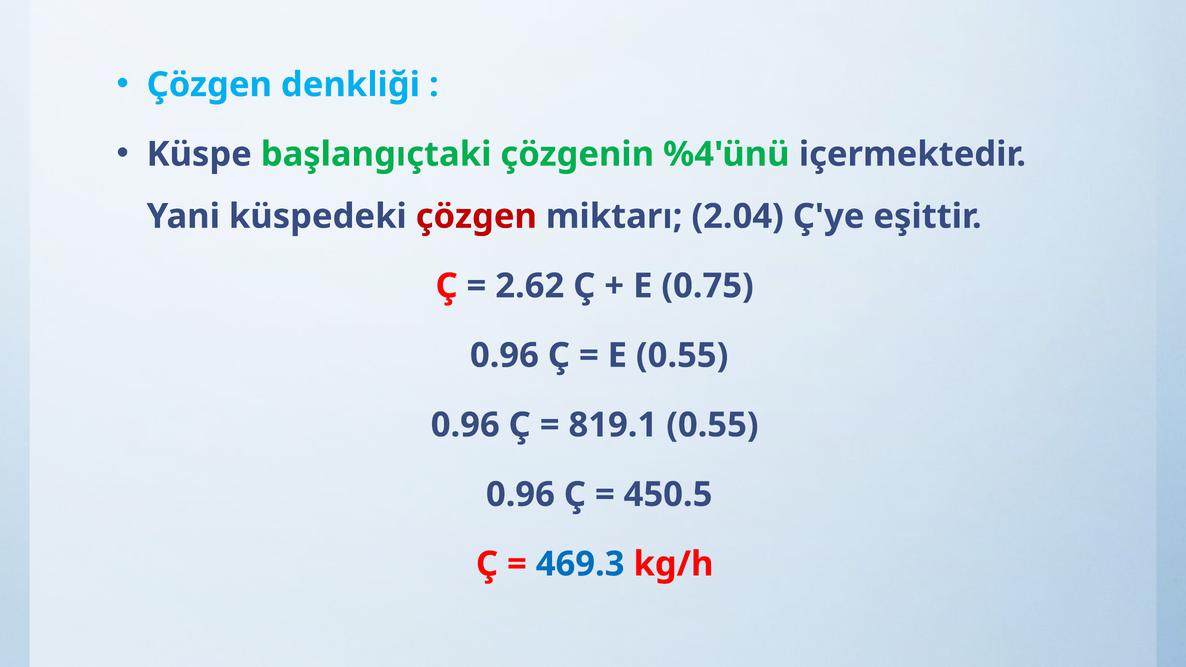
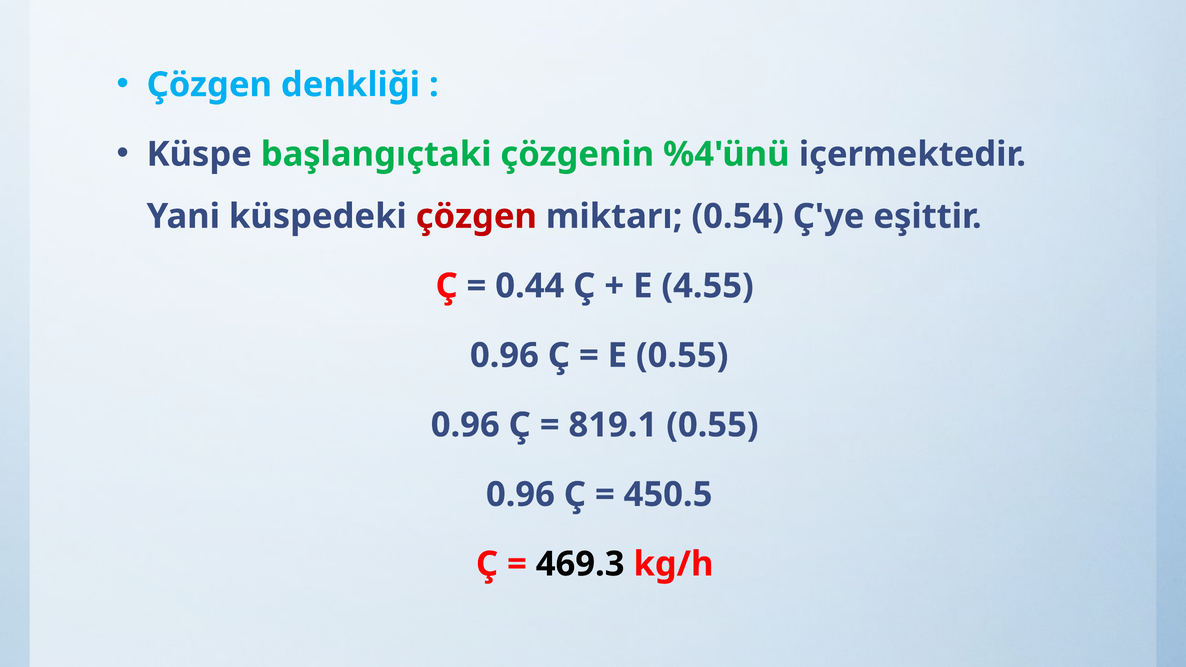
2.04: 2.04 -> 0.54 (738, 216)
2.62: 2.62 -> 0.44 (530, 286)
0.75: 0.75 -> 4.55 (708, 286)
469.3 colour: blue -> black (580, 564)
